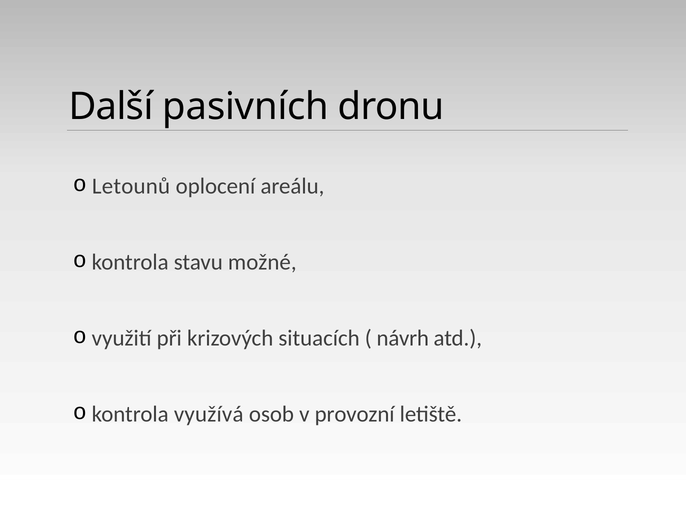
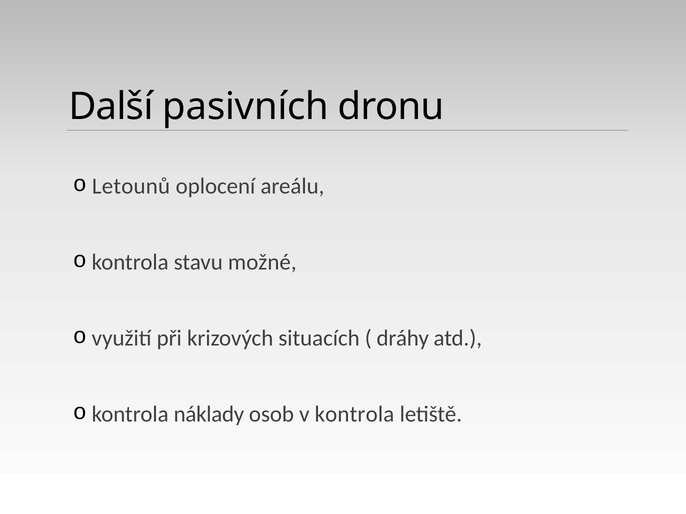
návrh: návrh -> dráhy (403, 339)
využívá: využívá -> náklady (209, 415)
v provozní: provozní -> kontrola (354, 415)
